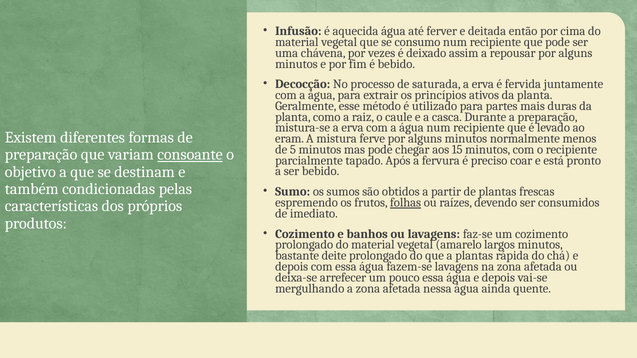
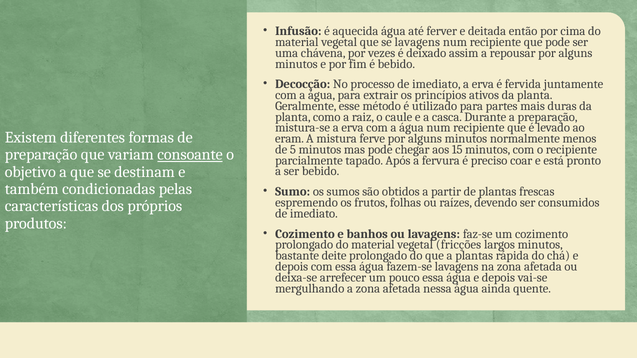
se consumo: consumo -> lavagens (417, 42)
processo de saturada: saturada -> imediato (436, 84)
folhas underline: present -> none (405, 203)
amarelo: amarelo -> fricções (459, 245)
